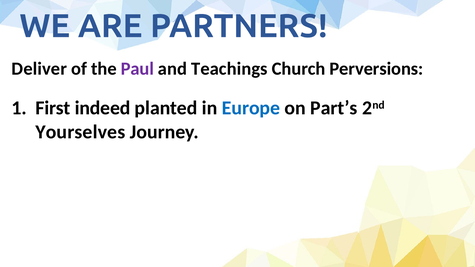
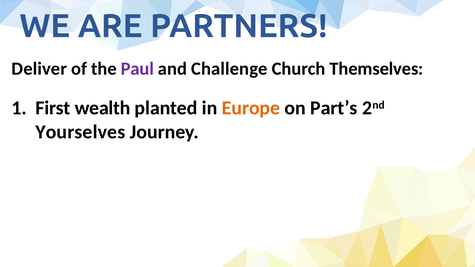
Teachings: Teachings -> Challenge (229, 69)
Perversions: Perversions -> Themselves (376, 69)
indeed: indeed -> wealth (103, 108)
Europe colour: blue -> orange (251, 108)
